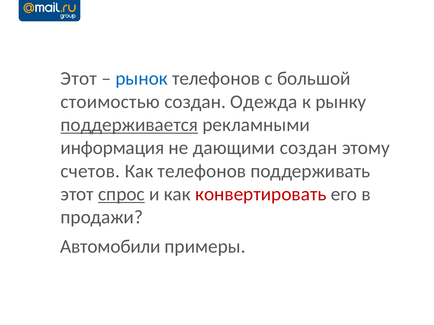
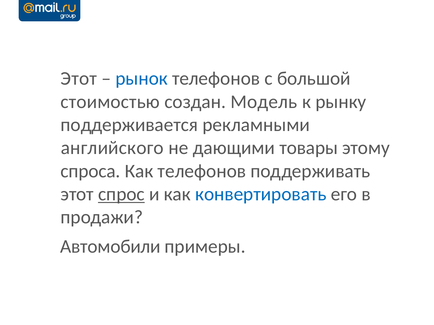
Одежда: Одежда -> Модель (264, 102)
поддерживается underline: present -> none (129, 125)
информация: информация -> английского (112, 148)
дающими создан: создан -> товары (309, 148)
счетов: счетов -> спроса (91, 171)
конвертировать colour: red -> blue (261, 194)
